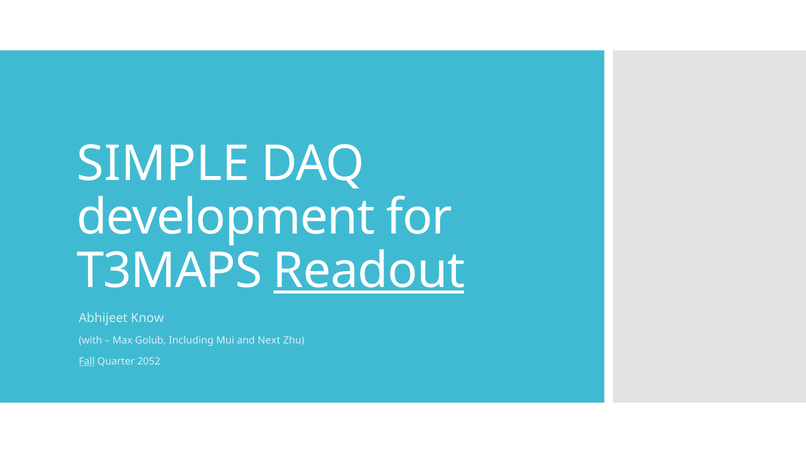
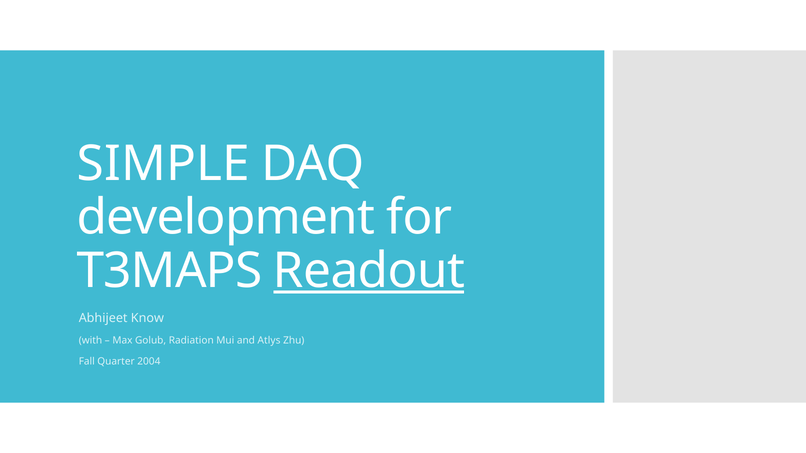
Including: Including -> Radiation (191, 341)
Next: Next -> Atlys (269, 341)
Fall underline: present -> none (87, 362)
2052: 2052 -> 2004 (149, 362)
